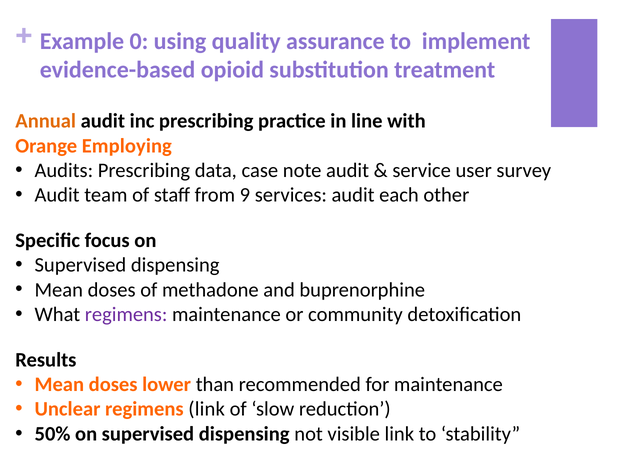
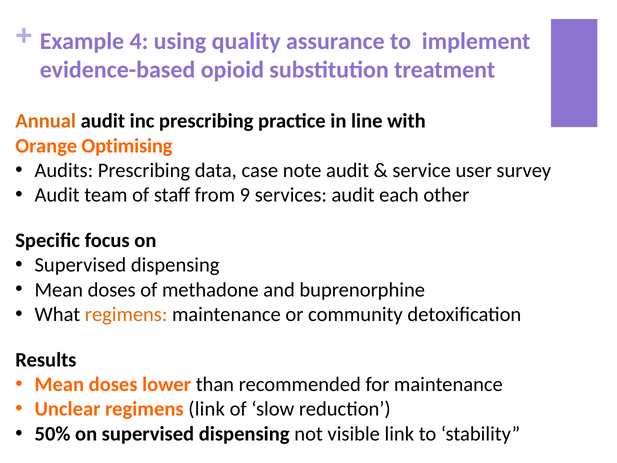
0: 0 -> 4 (139, 41)
Employing: Employing -> Optimising (127, 146)
regimens colour: purple -> orange (126, 314)
